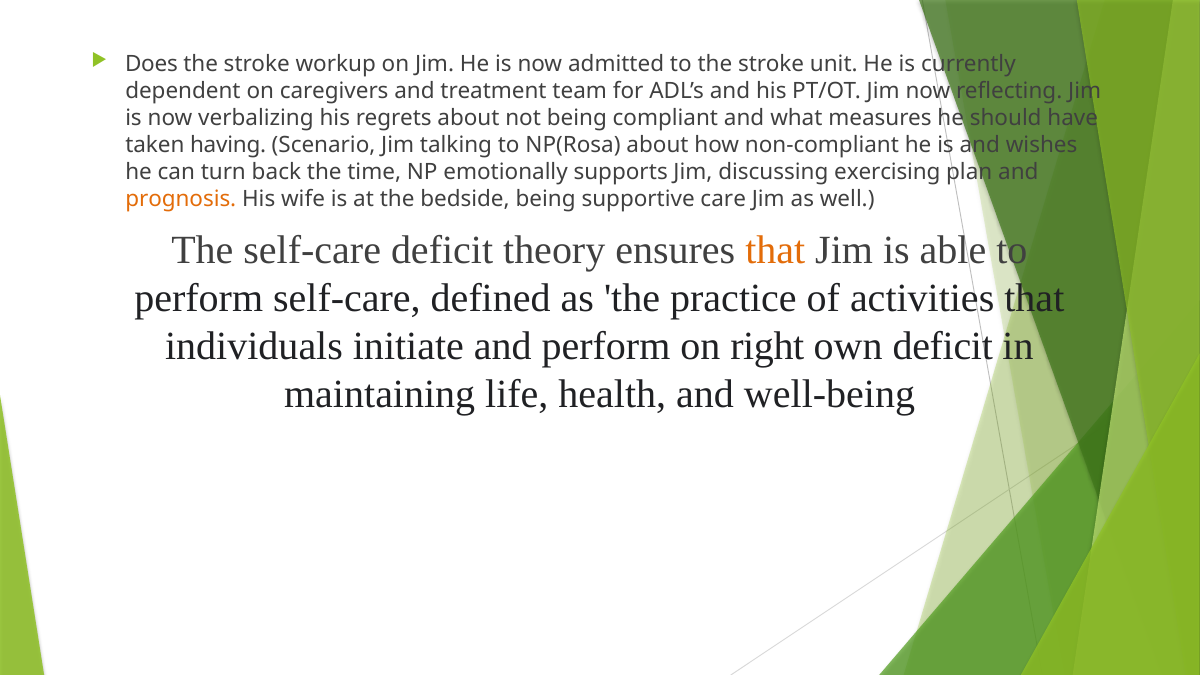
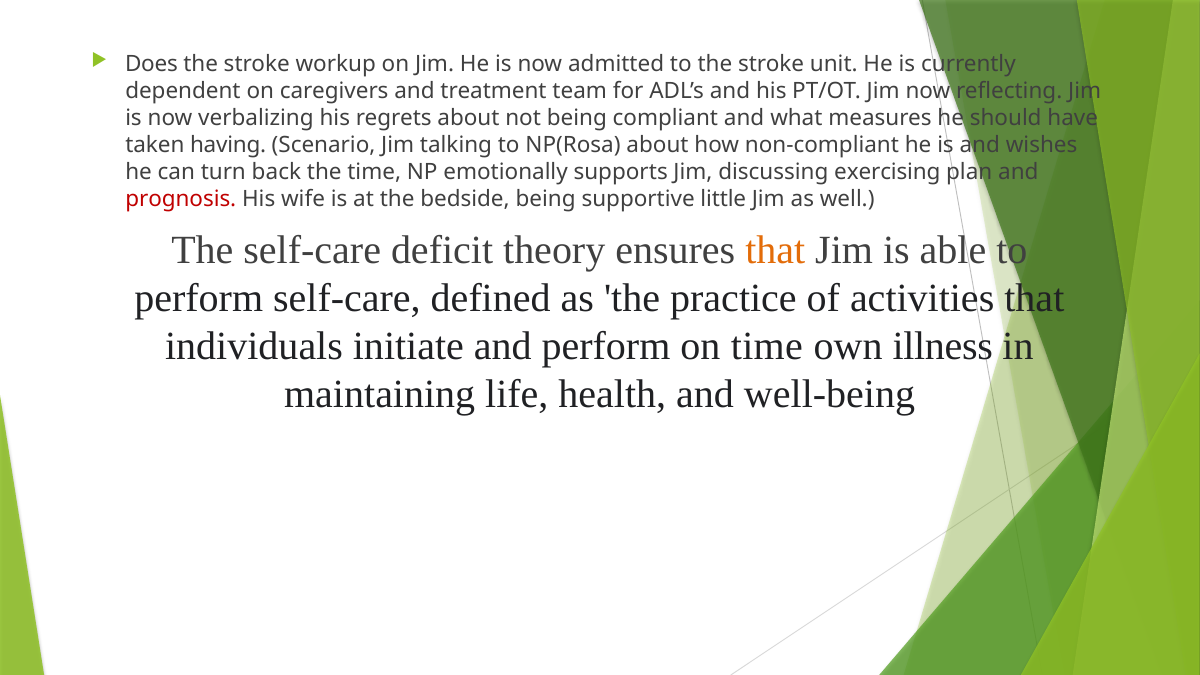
prognosis colour: orange -> red (181, 199)
care: care -> little (723, 199)
on right: right -> time (767, 346)
own deficit: deficit -> illness (943, 346)
